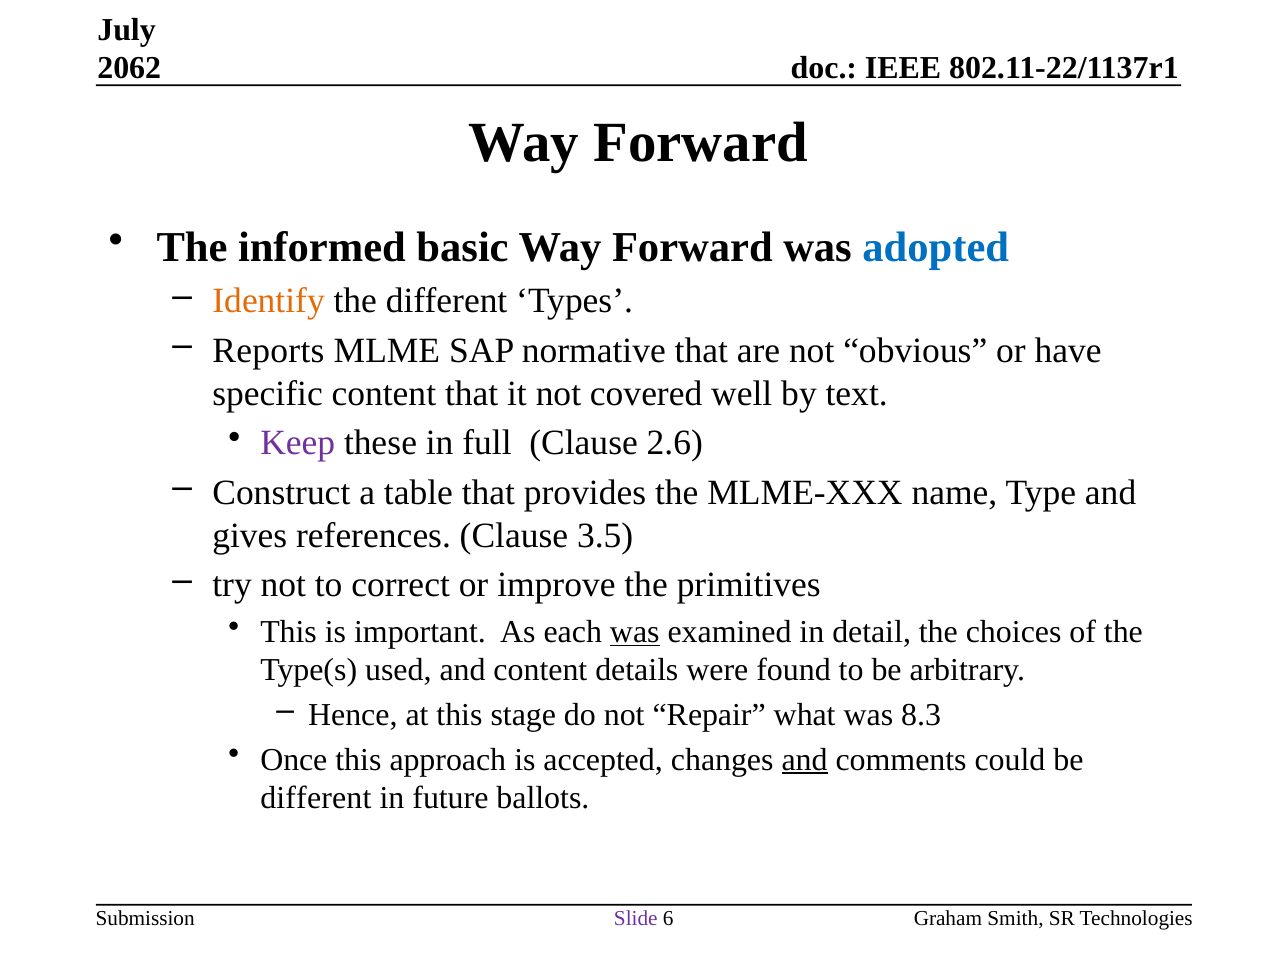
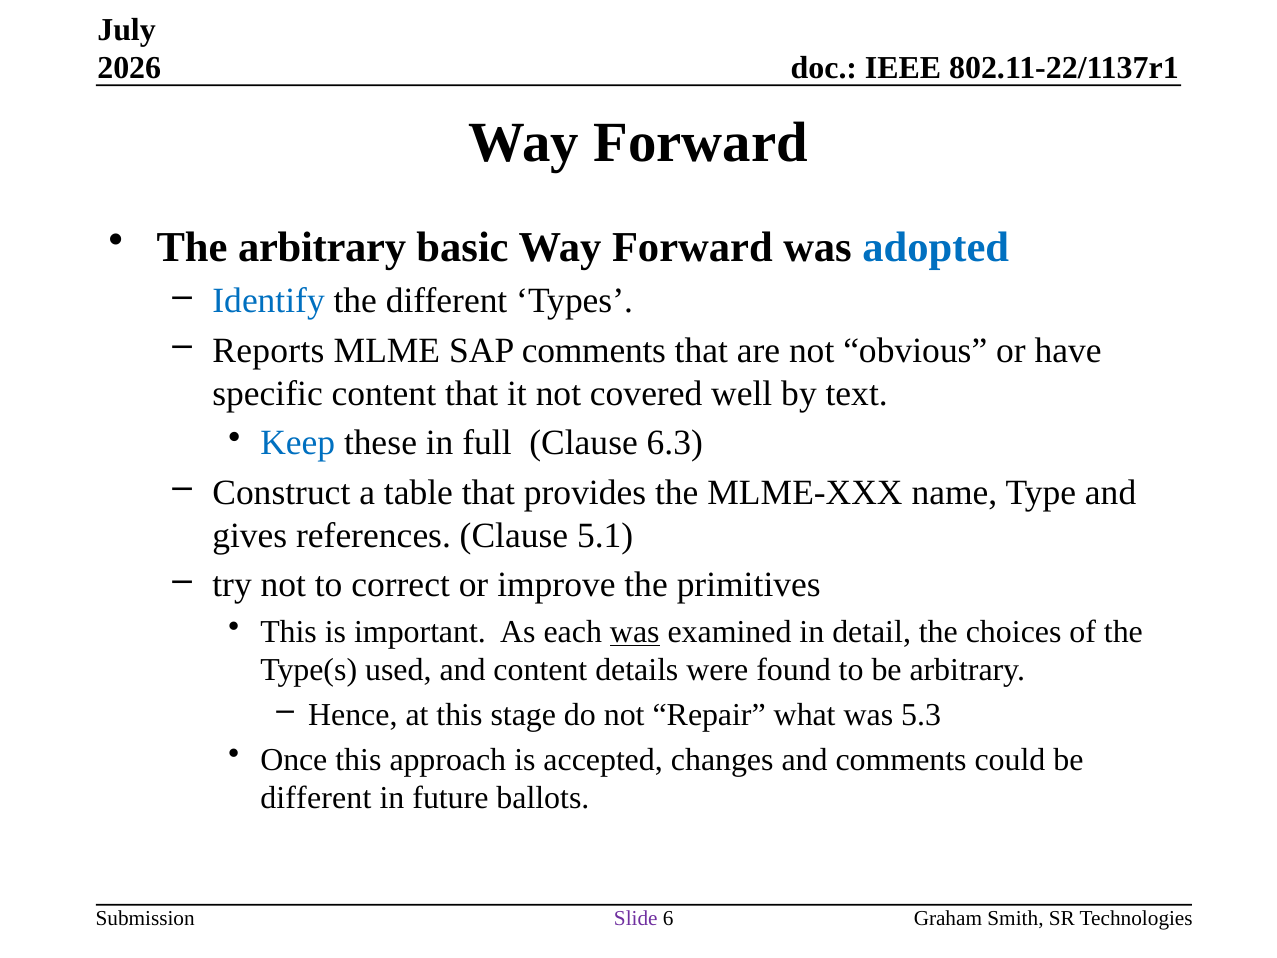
2062: 2062 -> 2026 (129, 68)
The informed: informed -> arbitrary (322, 248)
Identify colour: orange -> blue (269, 301)
SAP normative: normative -> comments (594, 351)
Keep colour: purple -> blue (298, 443)
2.6: 2.6 -> 6.3 (675, 443)
3.5: 3.5 -> 5.1 (605, 535)
8.3: 8.3 -> 5.3 (921, 715)
and underline: present -> none (805, 759)
